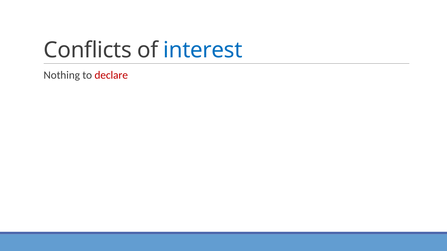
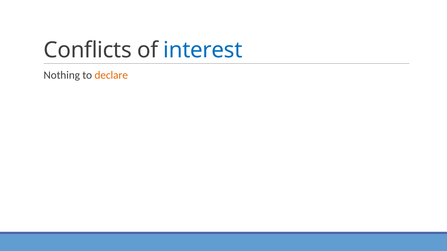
declare colour: red -> orange (111, 75)
